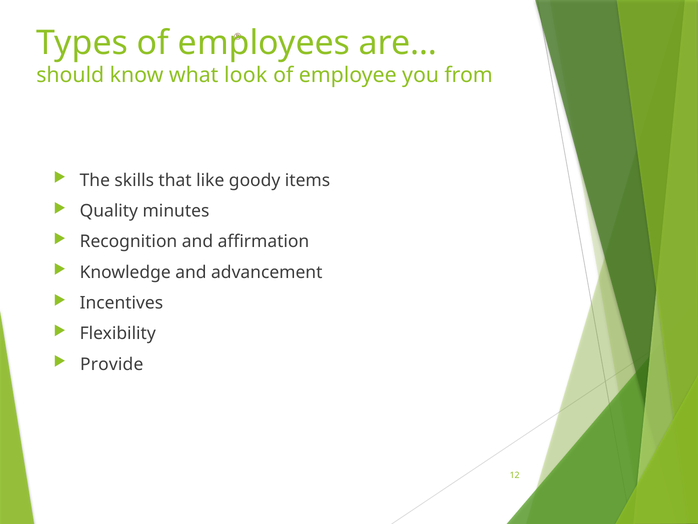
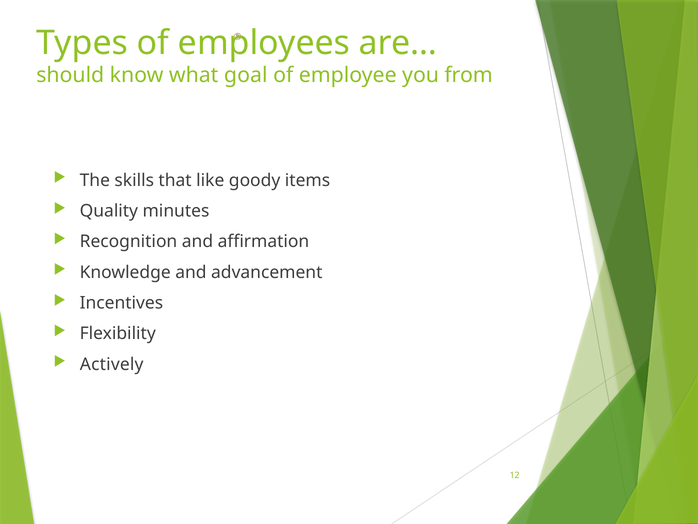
look: look -> goal (246, 75)
Provide: Provide -> Actively (112, 364)
